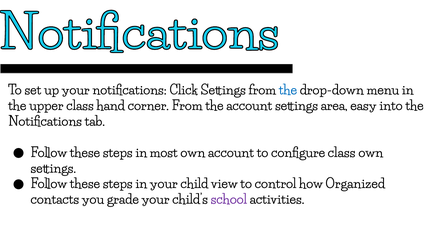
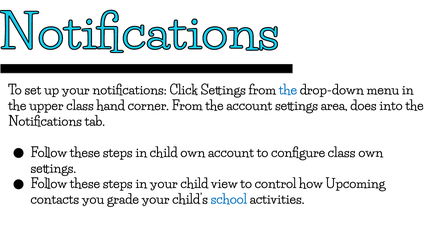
easy: easy -> does (363, 106)
in most: most -> child (164, 153)
Organized: Organized -> Upcoming (355, 184)
school colour: purple -> blue (229, 200)
